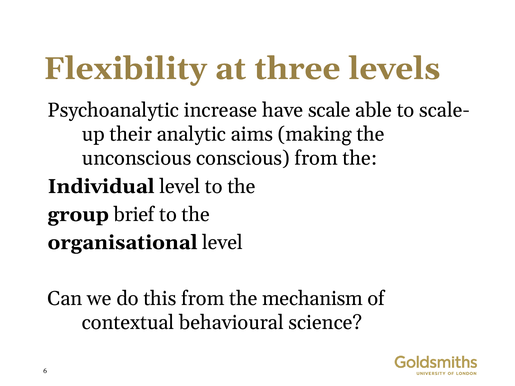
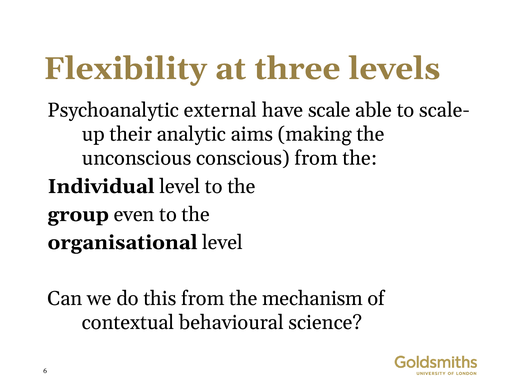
increase: increase -> external (220, 110)
brief: brief -> even (134, 215)
